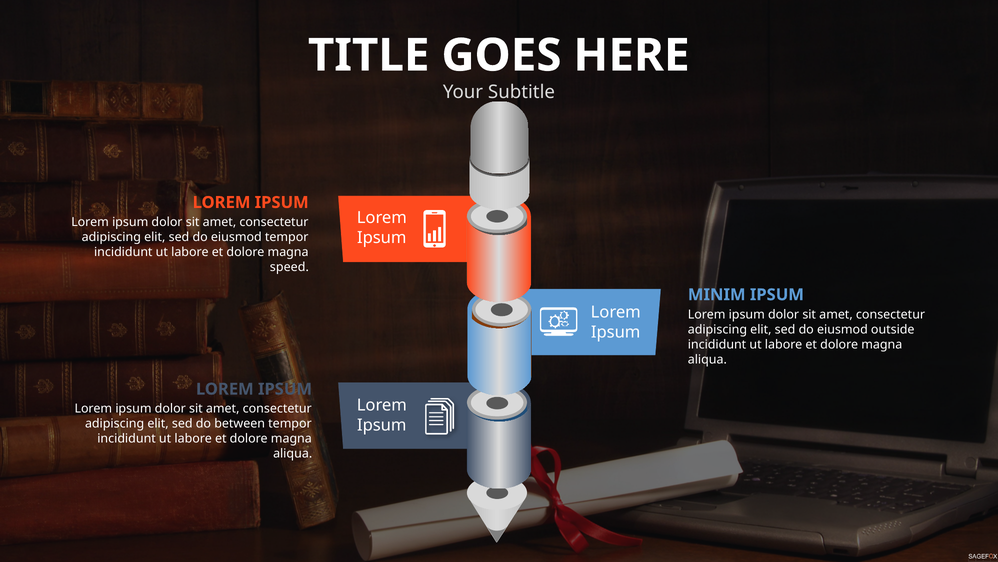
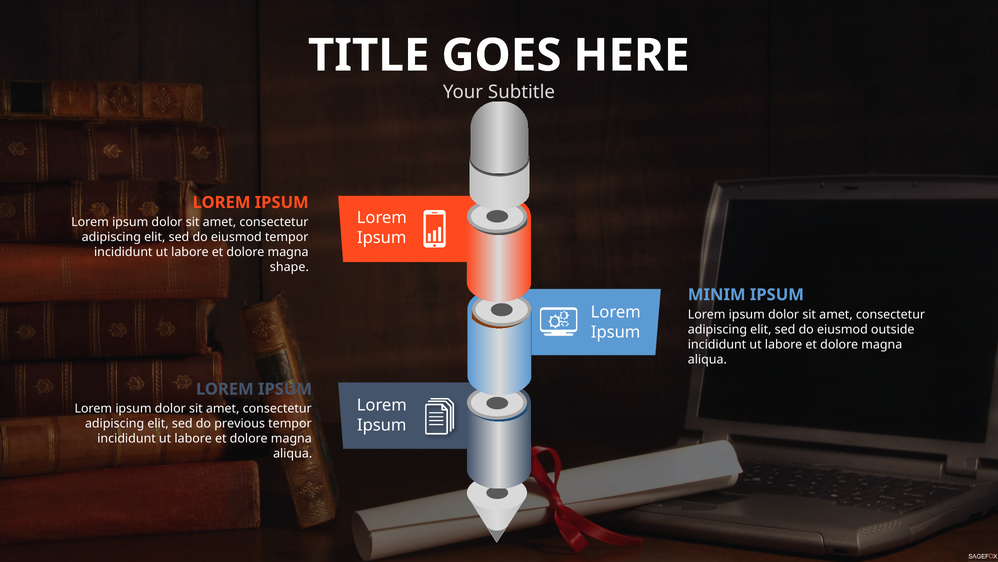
speed: speed -> shape (289, 267)
between: between -> previous (240, 423)
